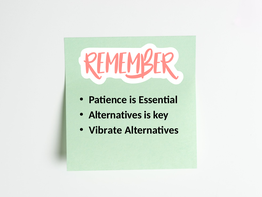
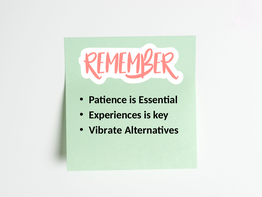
Alternatives: Alternatives -> Experiences (115, 115)
